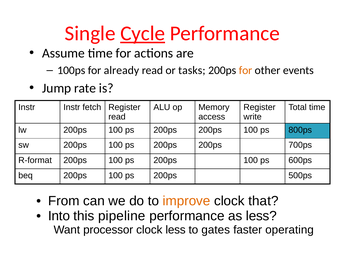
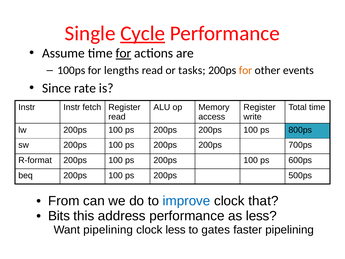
for underline: none -> present (124, 53)
already: already -> lengths (121, 70)
Jump: Jump -> Since (57, 88)
improve colour: orange -> blue (187, 201)
Into: Into -> Bits (59, 216)
pipeline: pipeline -> address (122, 216)
Want processor: processor -> pipelining (108, 230)
faster operating: operating -> pipelining (290, 230)
